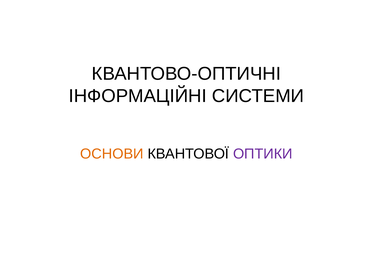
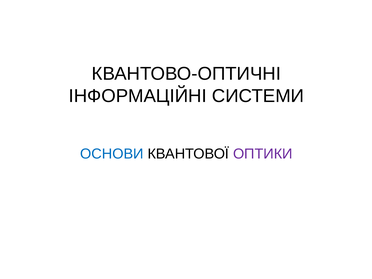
ОСНОВИ colour: orange -> blue (112, 154)
